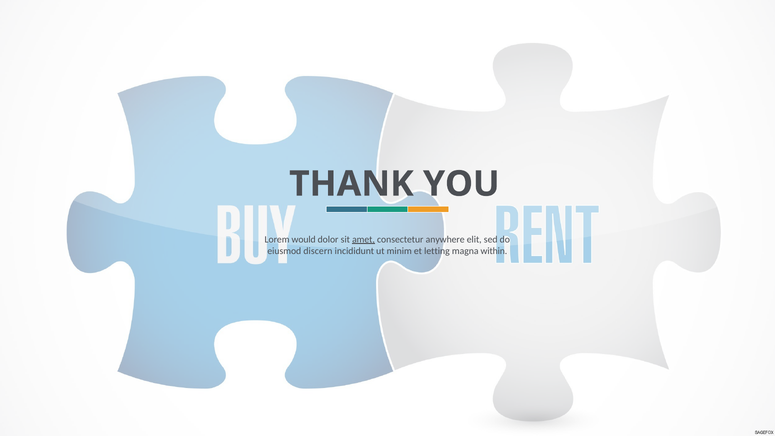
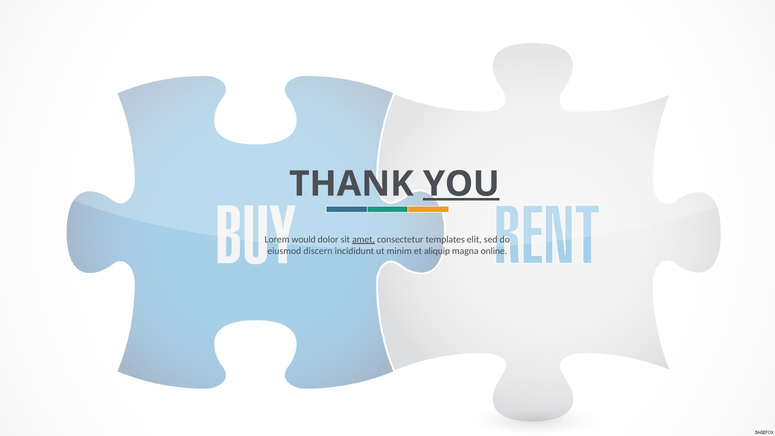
YOU underline: none -> present (461, 184)
anywhere: anywhere -> templates (445, 239)
letting: letting -> aliquip (437, 251)
within: within -> online (494, 251)
